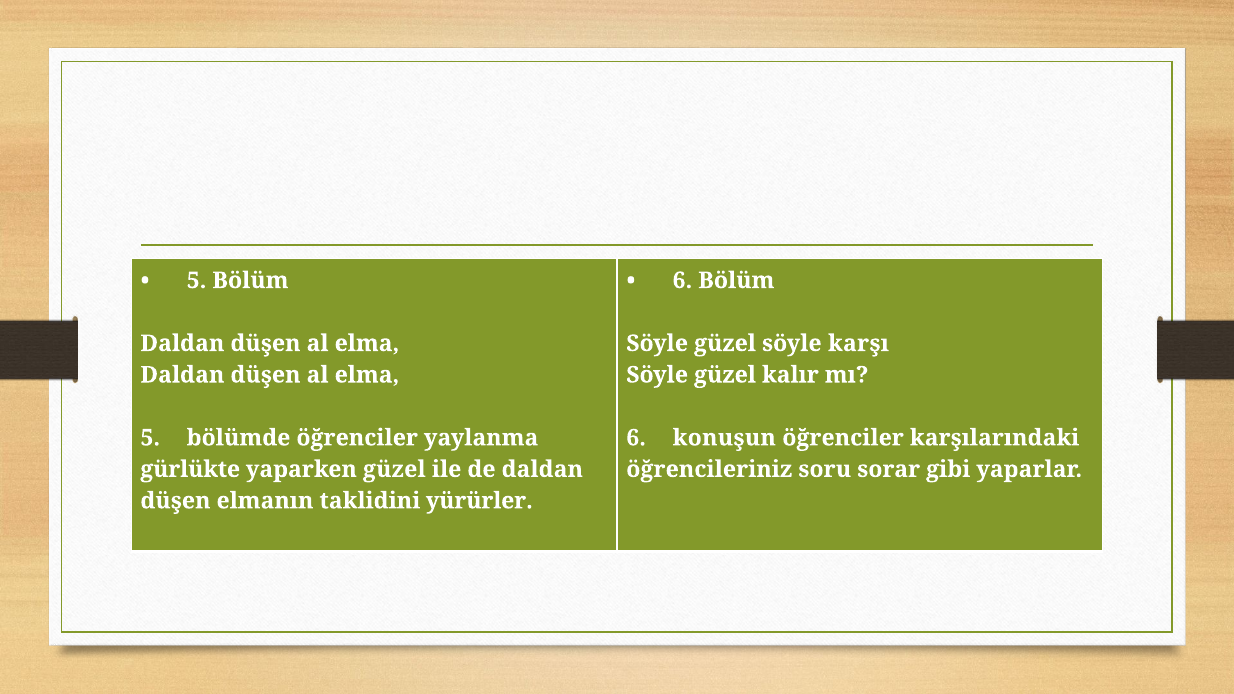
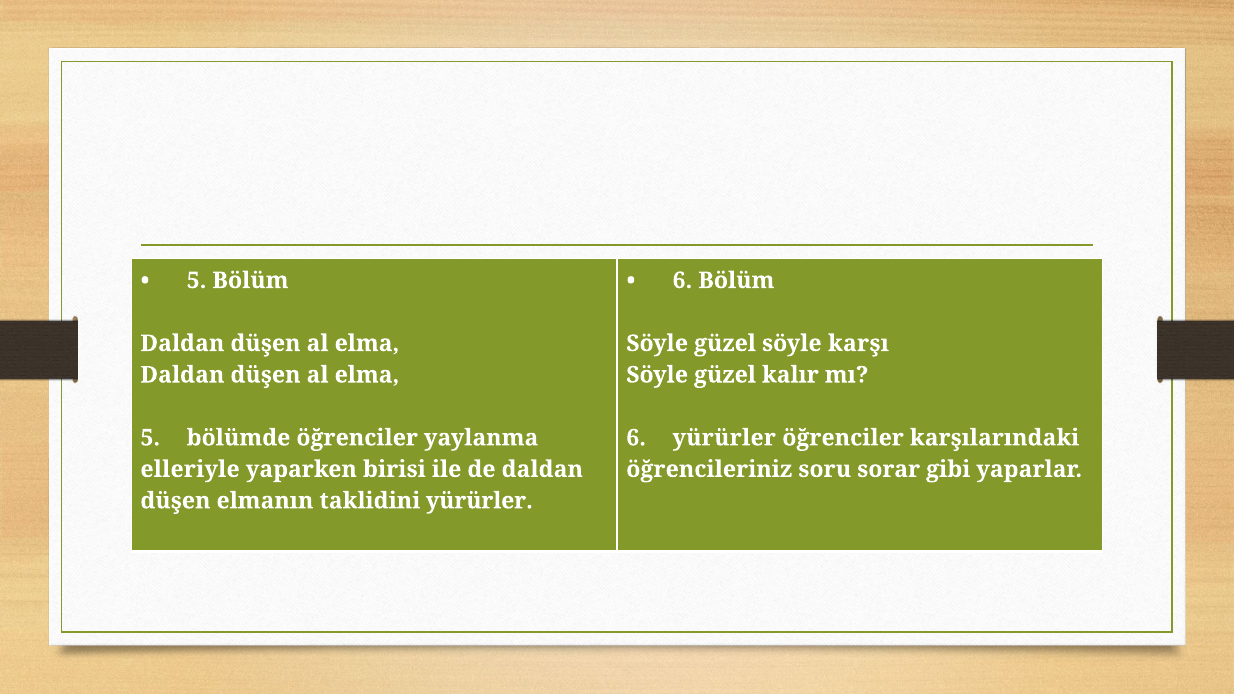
6 konuşun: konuşun -> yürürler (724, 438)
gürlükte: gürlükte -> elleriyle (190, 469)
yaparken güzel: güzel -> birisi (394, 469)
